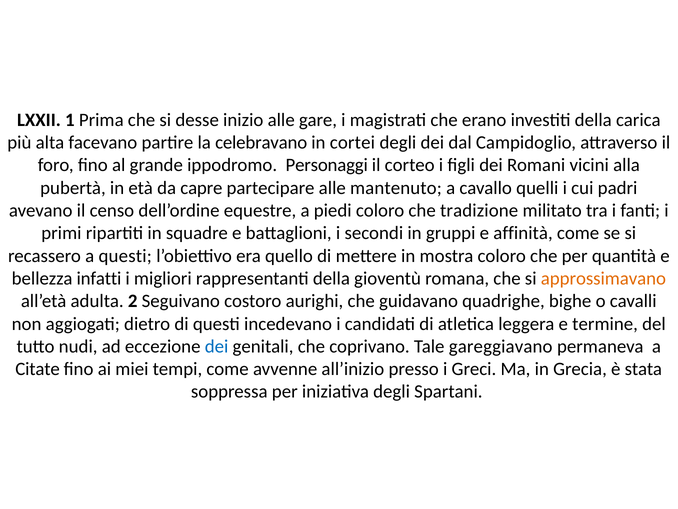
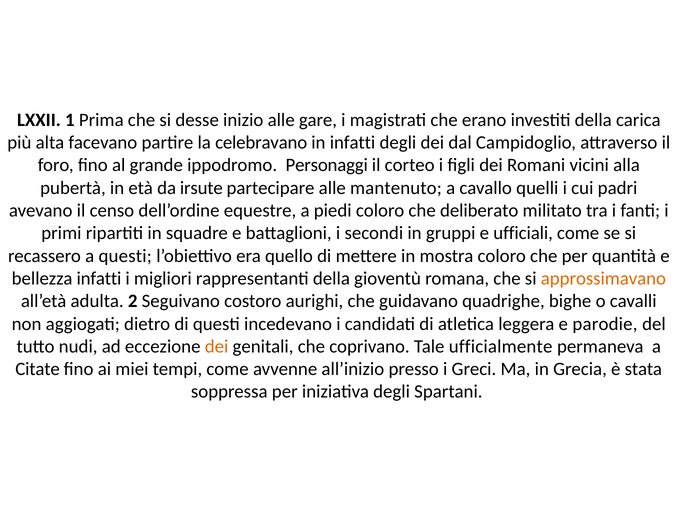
in cortei: cortei -> infatti (353, 142)
capre: capre -> irsute (201, 188)
tradizione: tradizione -> deliberato (479, 210)
affinità: affinità -> ufficiali (523, 233)
termine: termine -> parodie (605, 323)
dei colour: blue -> orange (217, 346)
gareggiavano: gareggiavano -> ufficialmente (501, 346)
